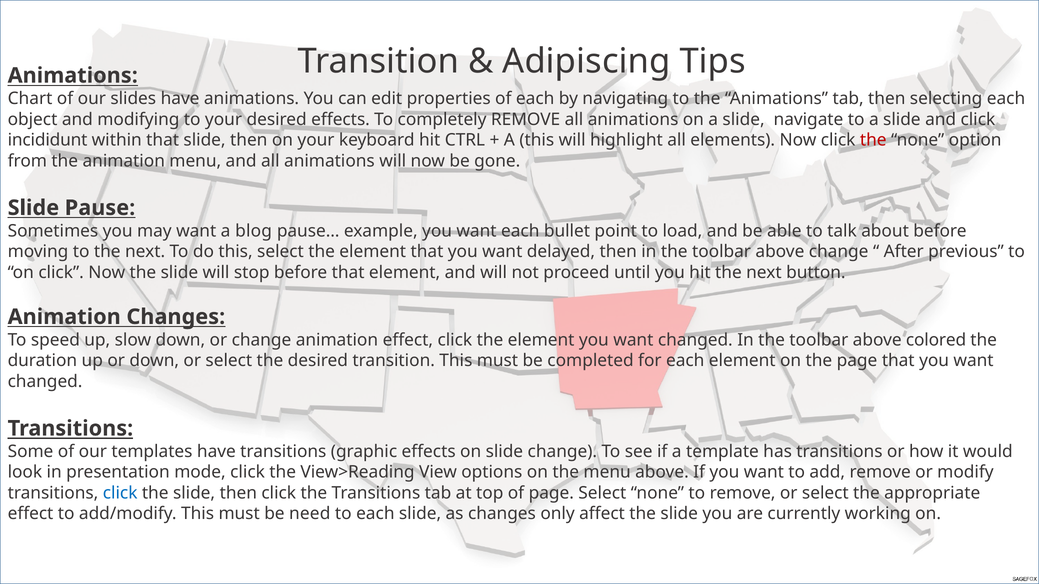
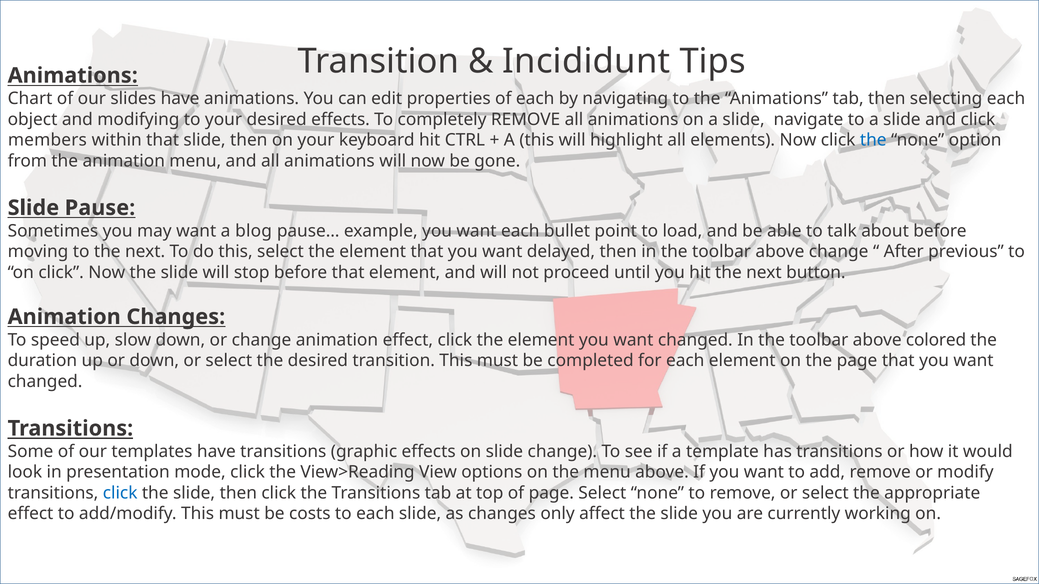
Adipiscing: Adipiscing -> Incididunt (586, 61)
incididunt: incididunt -> members (47, 140)
the colour: red -> blue (873, 140)
need: need -> costs (310, 514)
